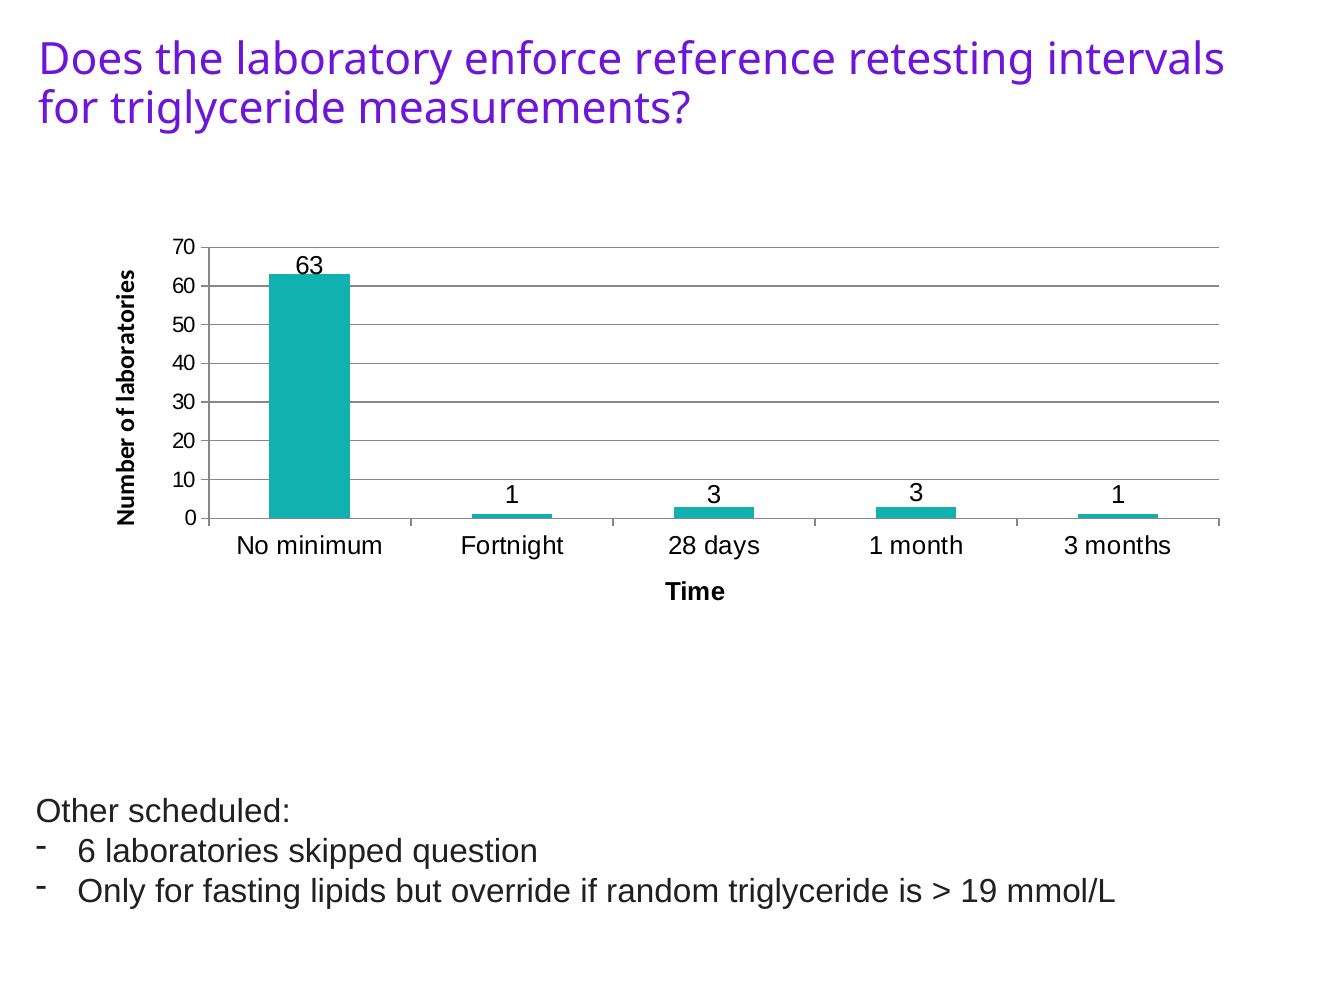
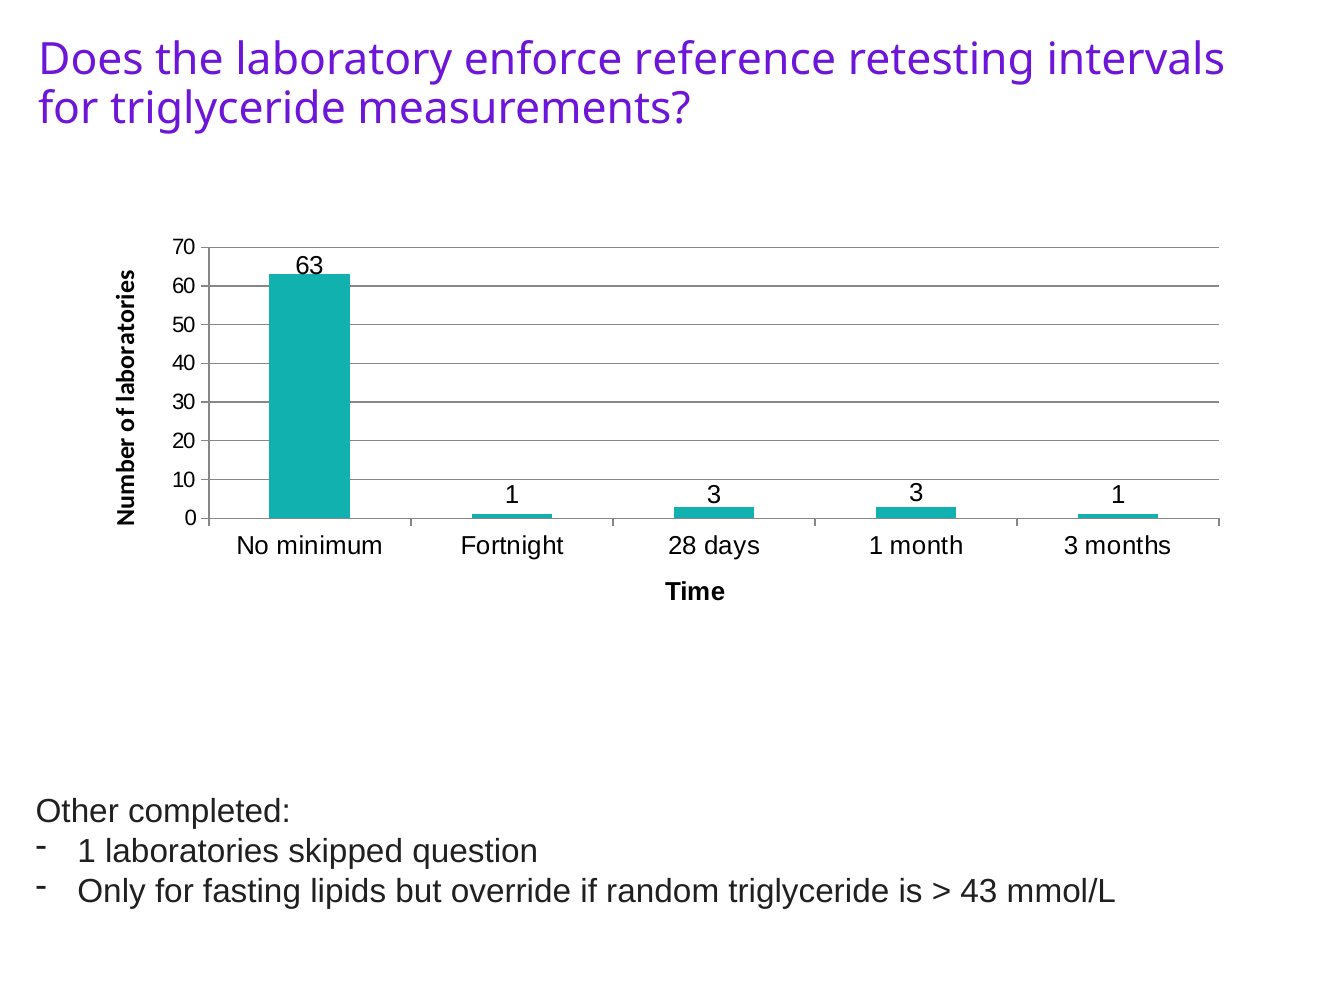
scheduled: scheduled -> completed (209, 812)
6: 6 -> 1 (87, 852)
19: 19 -> 43 (979, 892)
